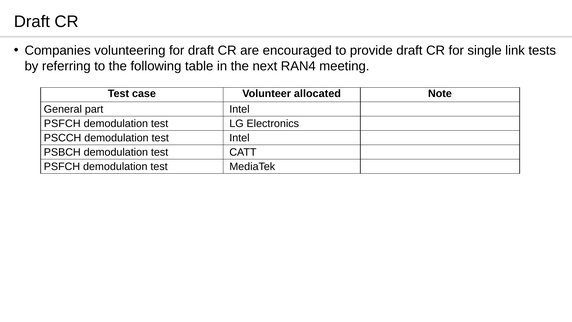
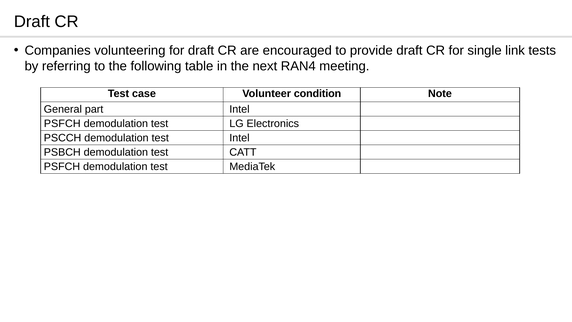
allocated: allocated -> condition (318, 94)
